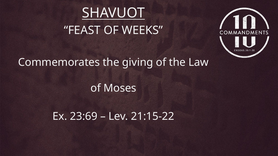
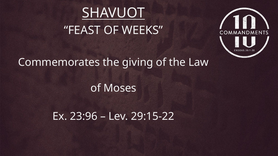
23:69: 23:69 -> 23:96 (84, 117)
21:15-22: 21:15-22 -> 29:15-22 (153, 117)
